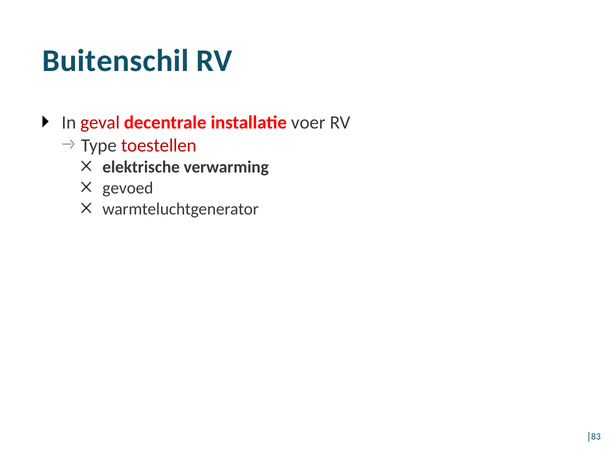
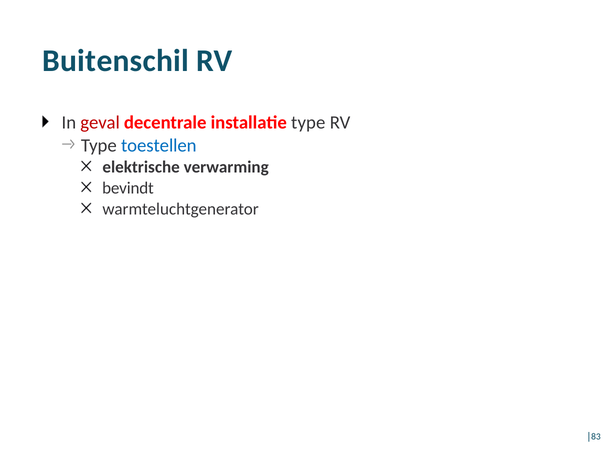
installatie voer: voer -> type (308, 122)
toestellen colour: red -> blue (159, 145)
gevoed: gevoed -> bevindt (128, 188)
